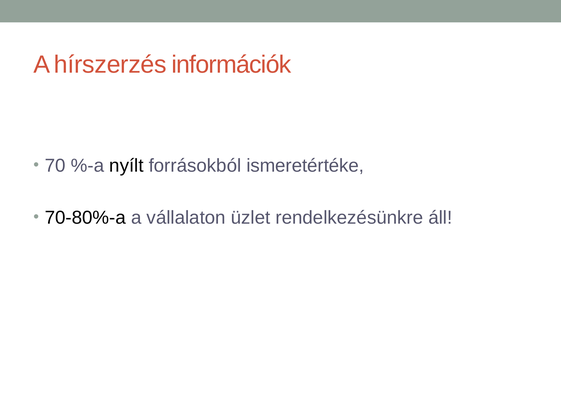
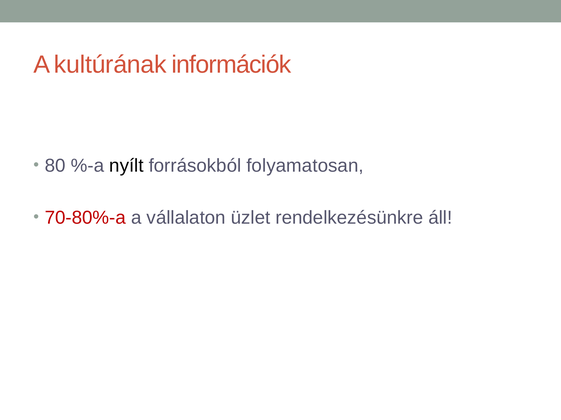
hírszerzés: hírszerzés -> kultúrának (110, 65)
70: 70 -> 80 (55, 166)
ismeretértéke: ismeretértéke -> folyamatosan (305, 166)
70-80%-a colour: black -> red (85, 218)
